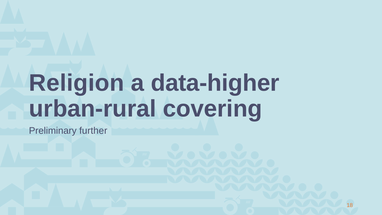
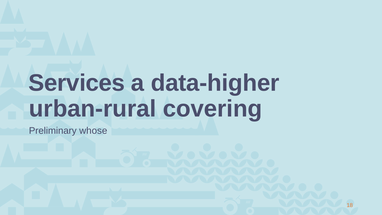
Religion: Religion -> Services (77, 83)
further: further -> whose (93, 131)
